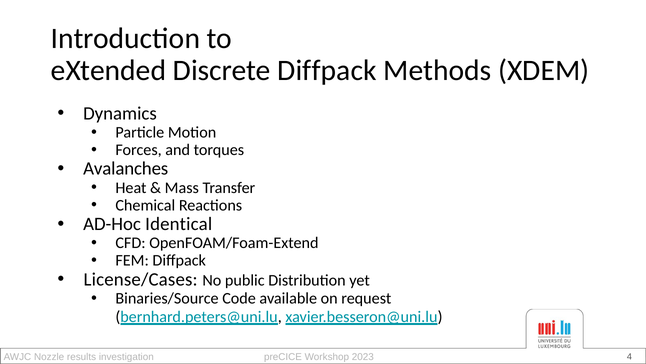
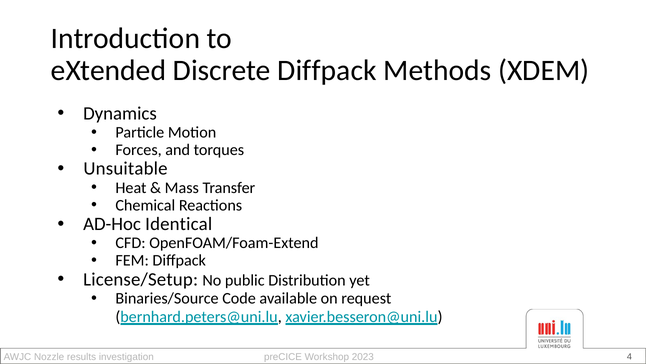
Avalanches: Avalanches -> Unsuitable (126, 168)
License/Cases: License/Cases -> License/Setup (141, 279)
